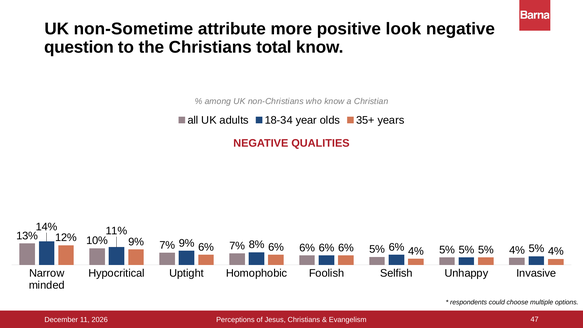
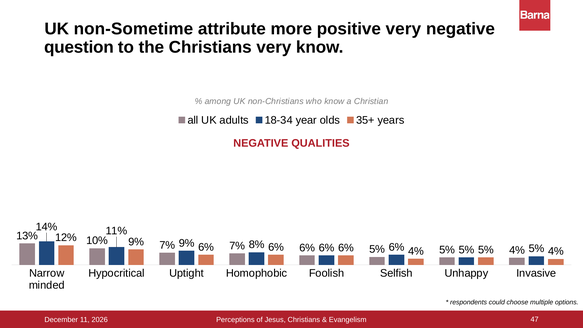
positive look: look -> very (403, 29)
Christians total: total -> very (274, 47)
